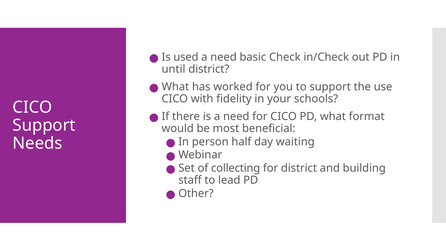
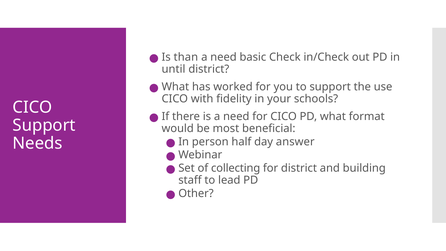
used: used -> than (186, 57)
waiting: waiting -> answer (295, 142)
